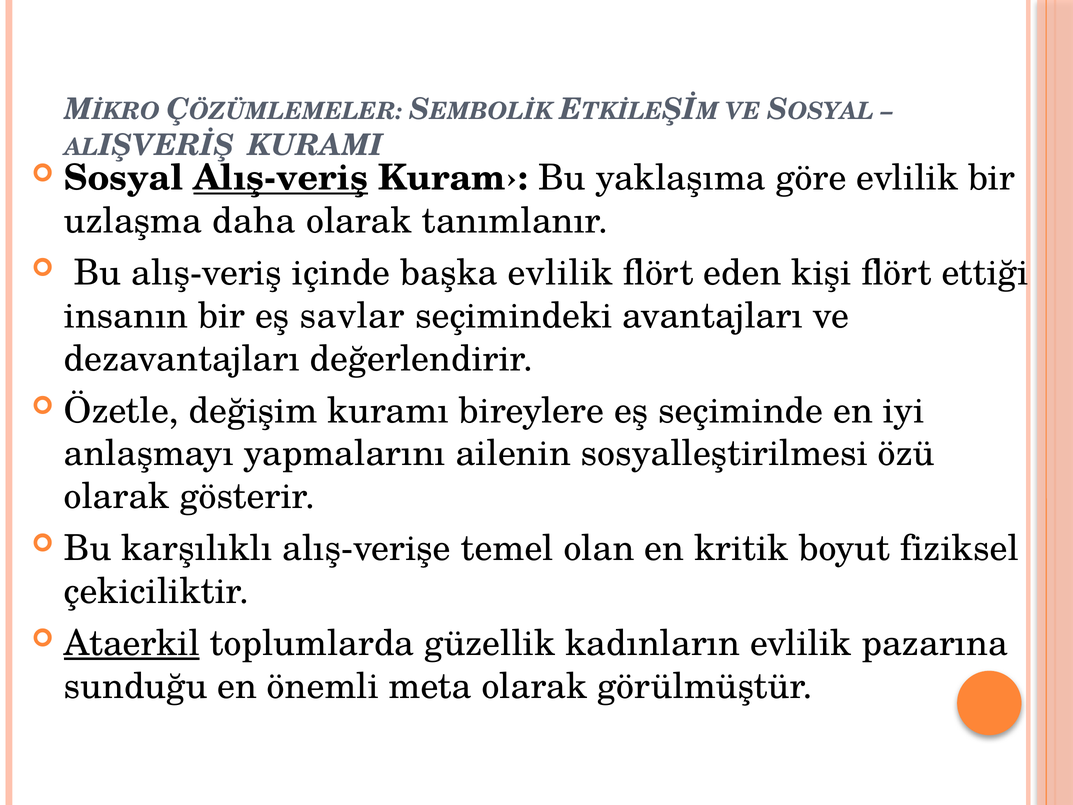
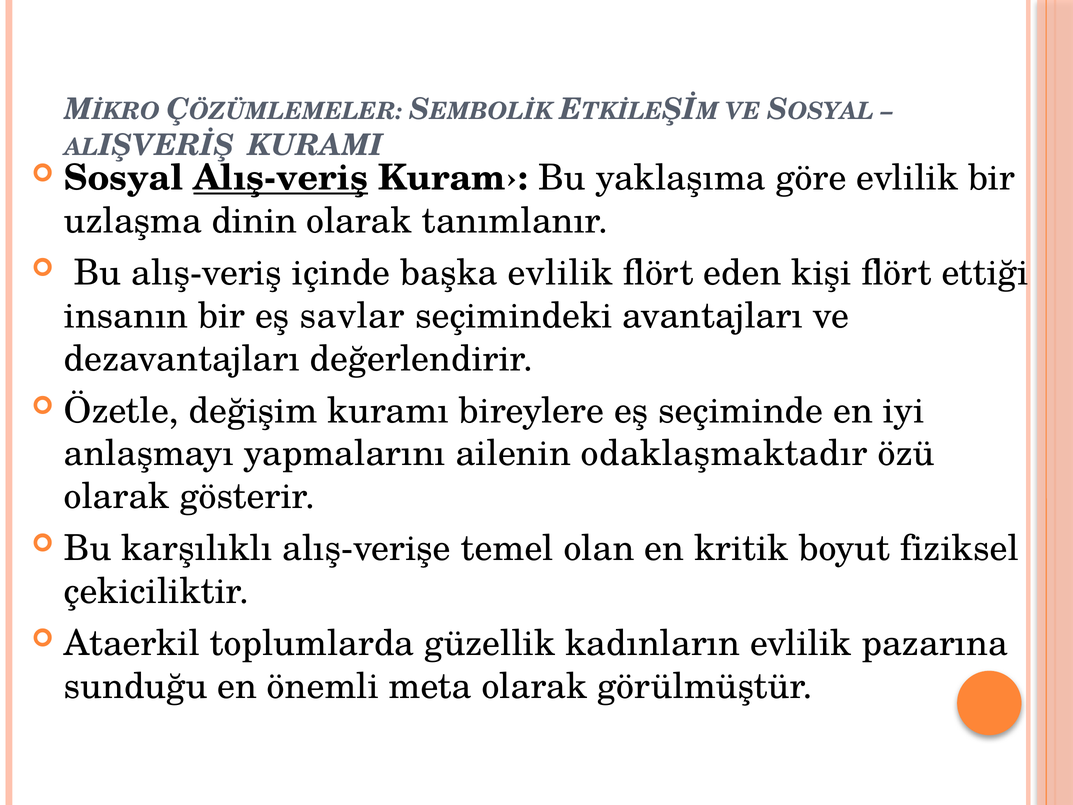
daha: daha -> dinin (254, 221)
sosyalleştirilmesi: sosyalleştirilmesi -> odaklaşmaktadır (724, 454)
Ataerkil underline: present -> none (132, 643)
